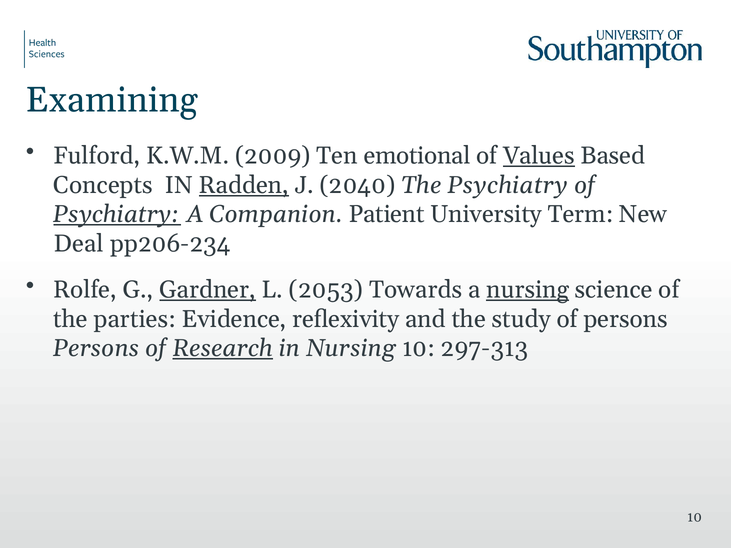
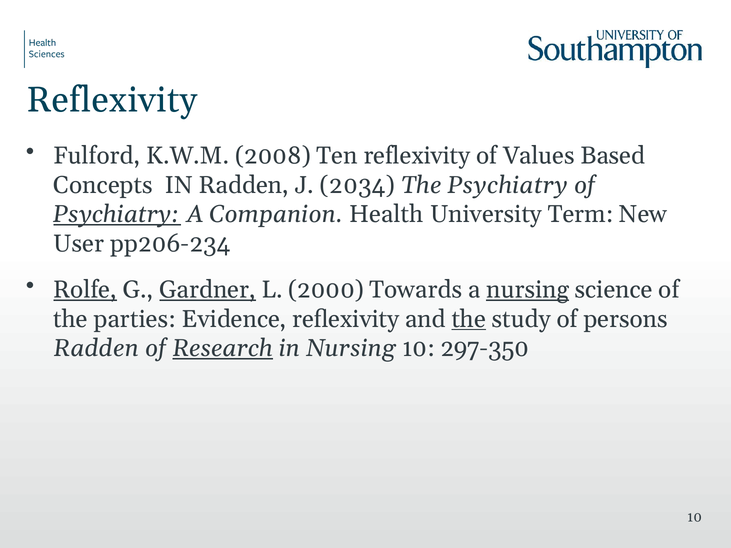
Examining: Examining -> Reflexivity (112, 100)
2009: 2009 -> 2008 (273, 156)
Ten emotional: emotional -> reflexivity (417, 156)
Values underline: present -> none (539, 156)
Radden underline: present -> none (244, 185)
2040: 2040 -> 2034 (357, 185)
Patient: Patient -> Health (386, 214)
Deal: Deal -> User (79, 244)
Rolfe underline: none -> present (85, 290)
2053: 2053 -> 2000 (326, 290)
the underline: none -> present (469, 319)
Persons: Persons -> Radden (96, 348)
297-313: 297-313 -> 297-350 (485, 348)
